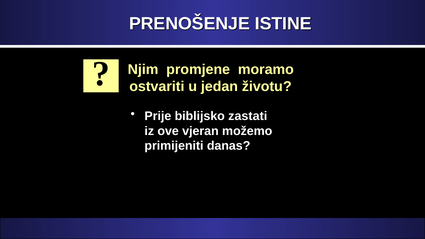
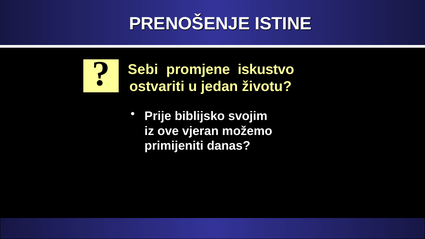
Njim: Njim -> Sebi (143, 70)
moramo: moramo -> iskustvo (266, 70)
zastati: zastati -> svojim (248, 116)
